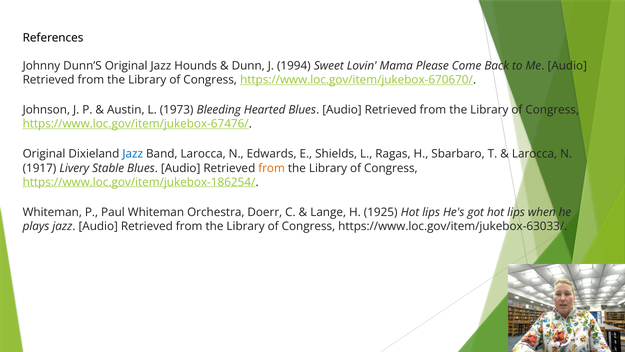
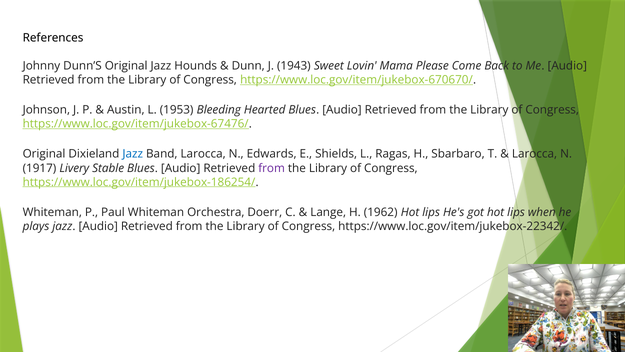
1994: 1994 -> 1943 (294, 66)
1973: 1973 -> 1953 (177, 110)
from colour: orange -> purple (272, 168)
1925: 1925 -> 1962 (381, 212)
https://www.loc.gov/item/jukebox-63033/: https://www.loc.gov/item/jukebox-63033/ -> https://www.loc.gov/item/jukebox-22342/ (453, 226)
